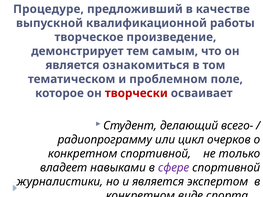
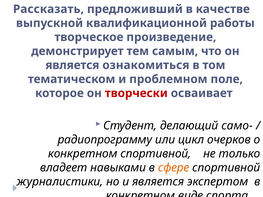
Процедуре: Процедуре -> Рассказать (48, 9)
всего-: всего- -> само- (237, 126)
сфере colour: purple -> orange (174, 168)
